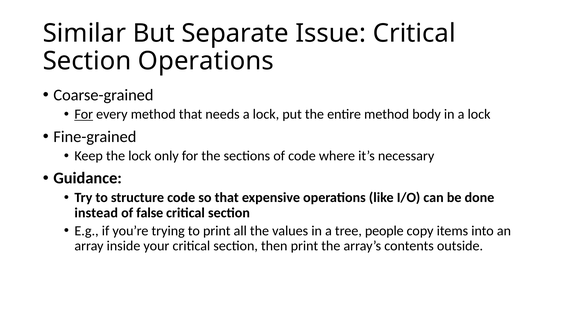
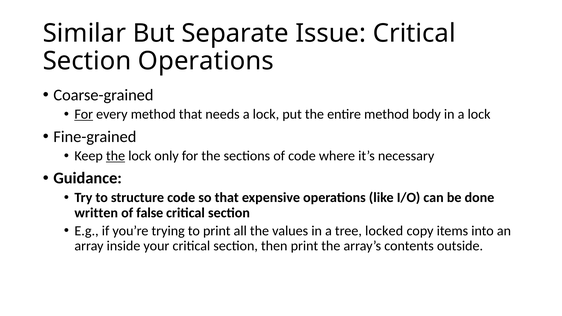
the underline: none -> present (116, 156)
instead: instead -> written (96, 213)
people: people -> locked (384, 231)
